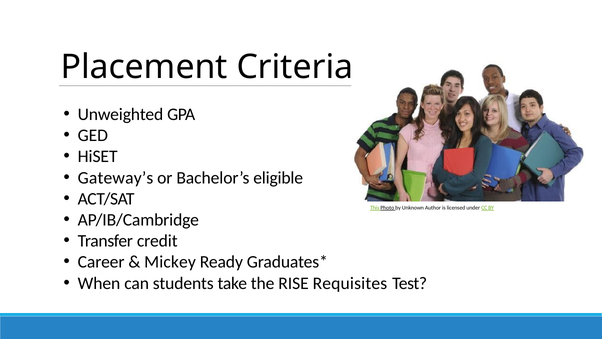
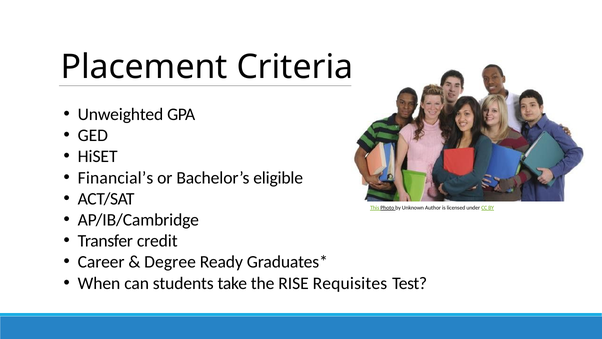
Gateway’s: Gateway’s -> Financial’s (116, 178)
Mickey: Mickey -> Degree (170, 262)
